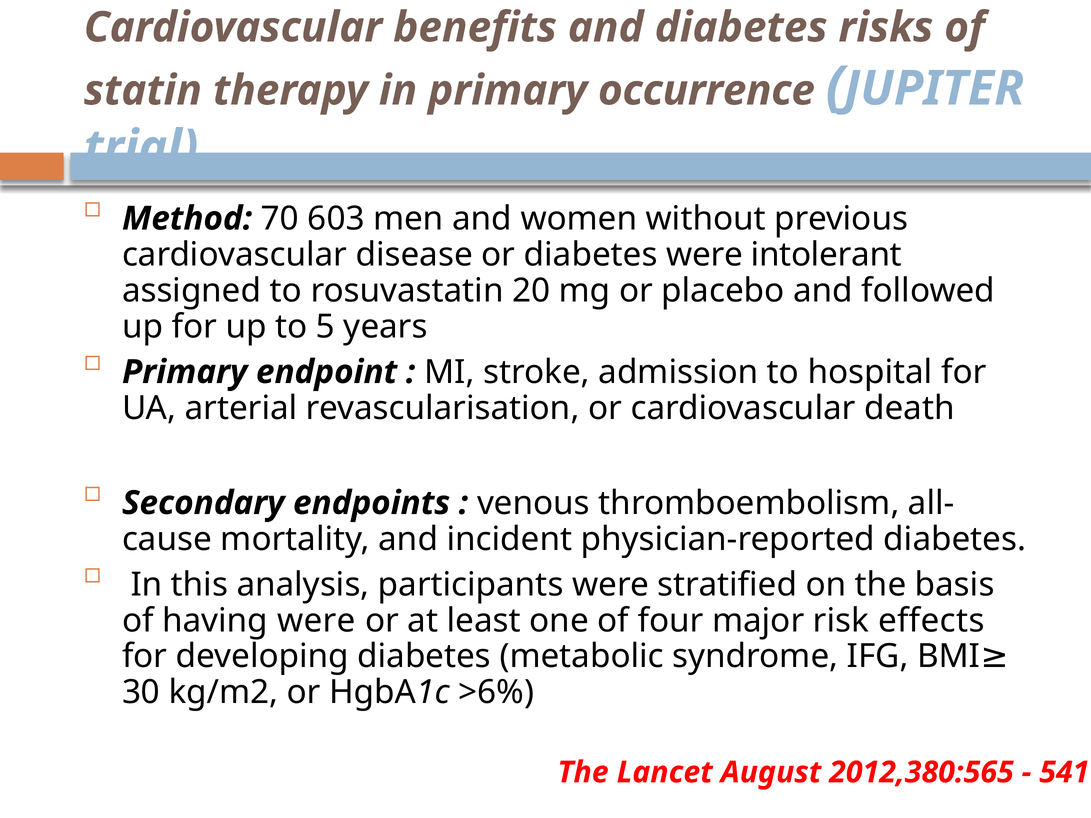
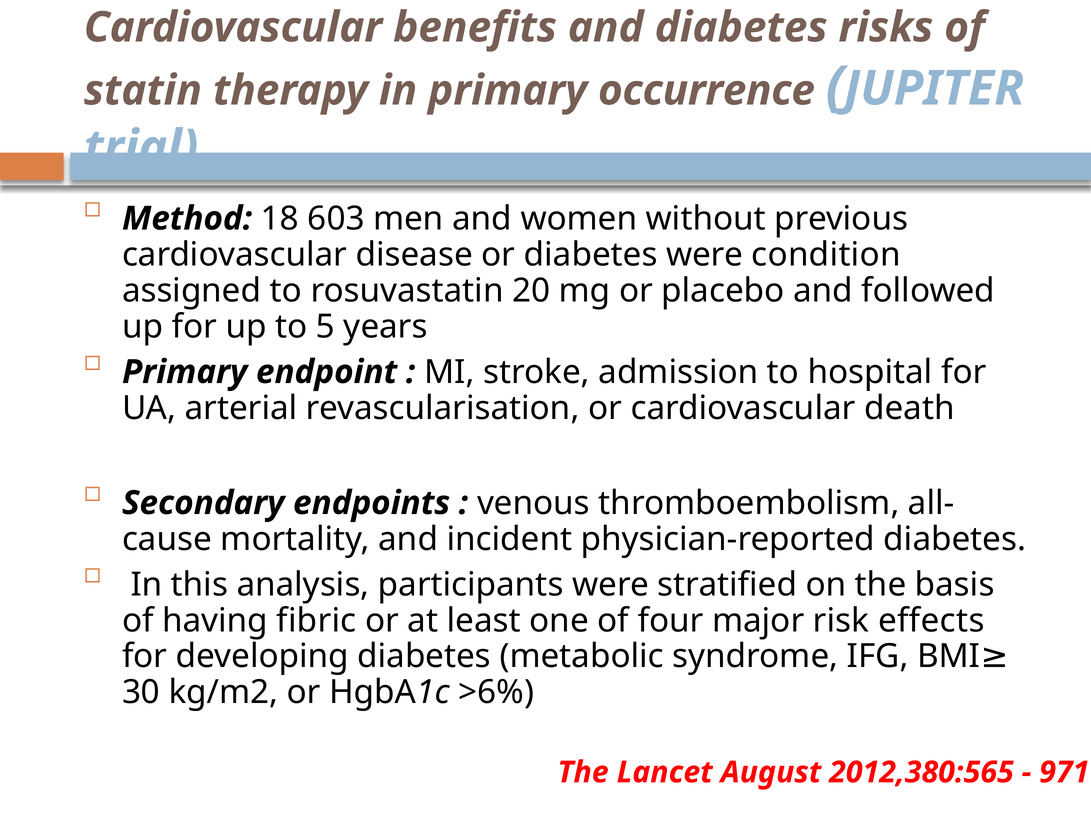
70: 70 -> 18 (280, 219)
intolerant: intolerant -> condition (826, 255)
having were: were -> fibric (316, 621)
541: 541 -> 971 (1064, 773)
